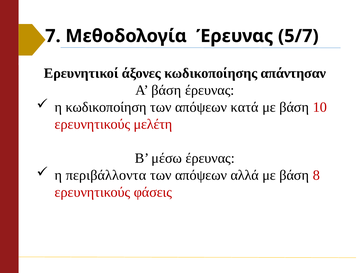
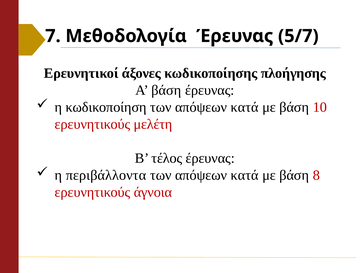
απάντησαν: απάντησαν -> πλοήγησης (293, 73)
μέσω: μέσω -> τέλος (167, 158)
αλλά: αλλά -> κατά (245, 175)
φάσεις: φάσεις -> άγνοια (153, 192)
